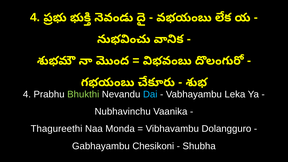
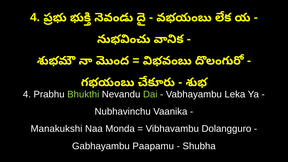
Dai colour: light blue -> light green (150, 94)
Thagureethi: Thagureethi -> Manakukshi (56, 129)
Chesikoni: Chesikoni -> Paapamu (153, 146)
